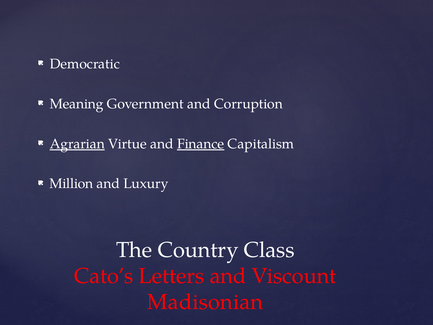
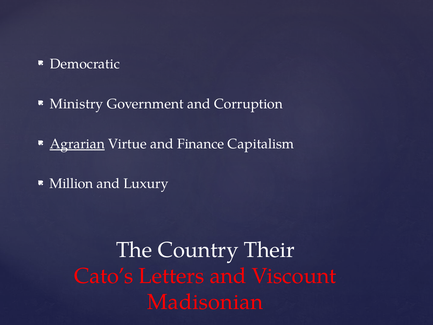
Meaning: Meaning -> Ministry (77, 104)
Finance underline: present -> none (201, 144)
Class: Class -> Their (269, 250)
